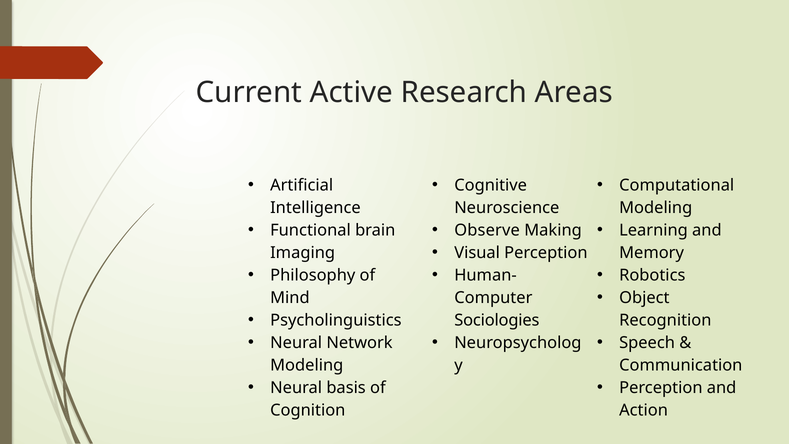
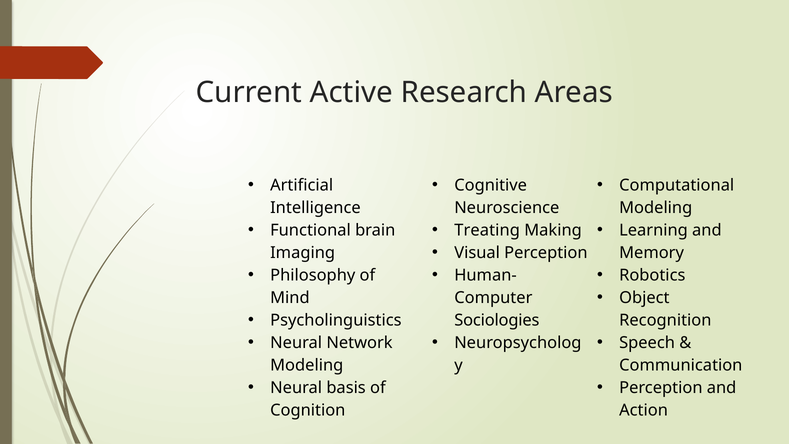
Observe: Observe -> Treating (487, 230)
